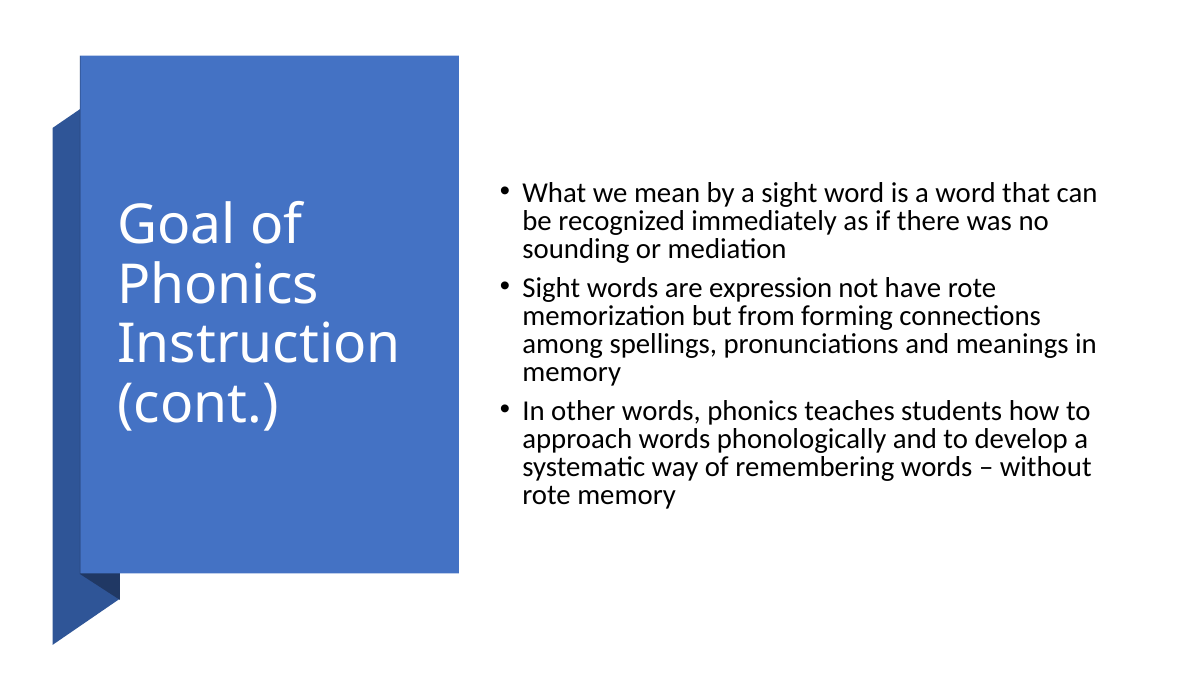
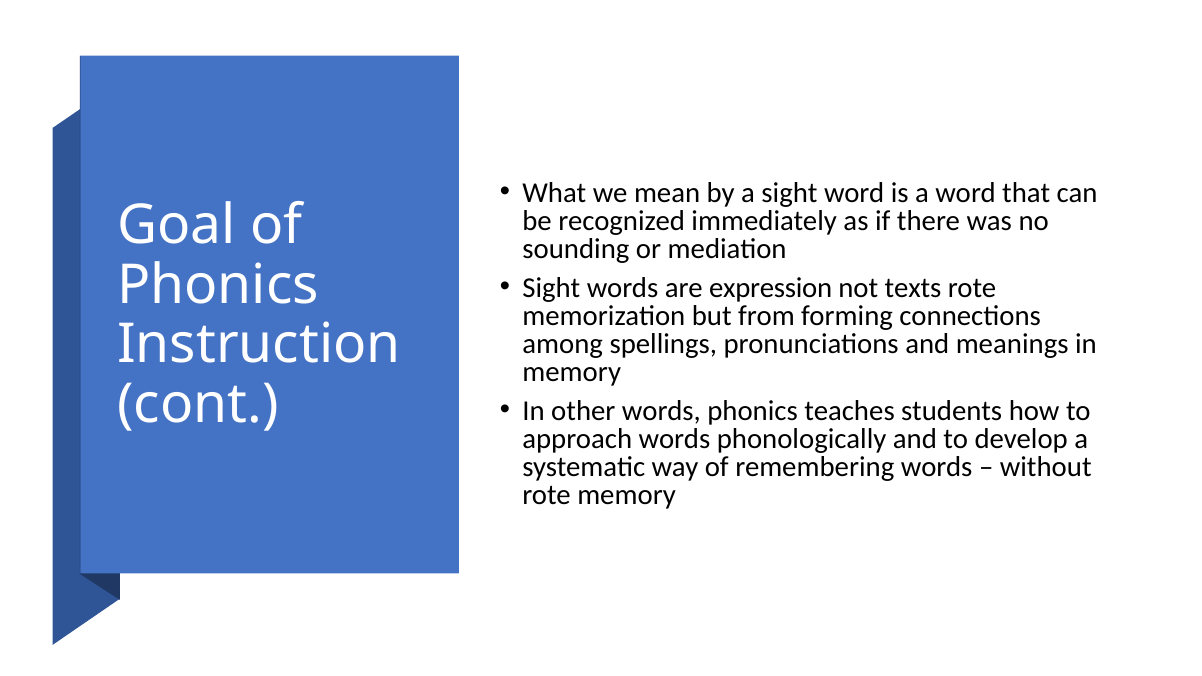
have: have -> texts (913, 288)
